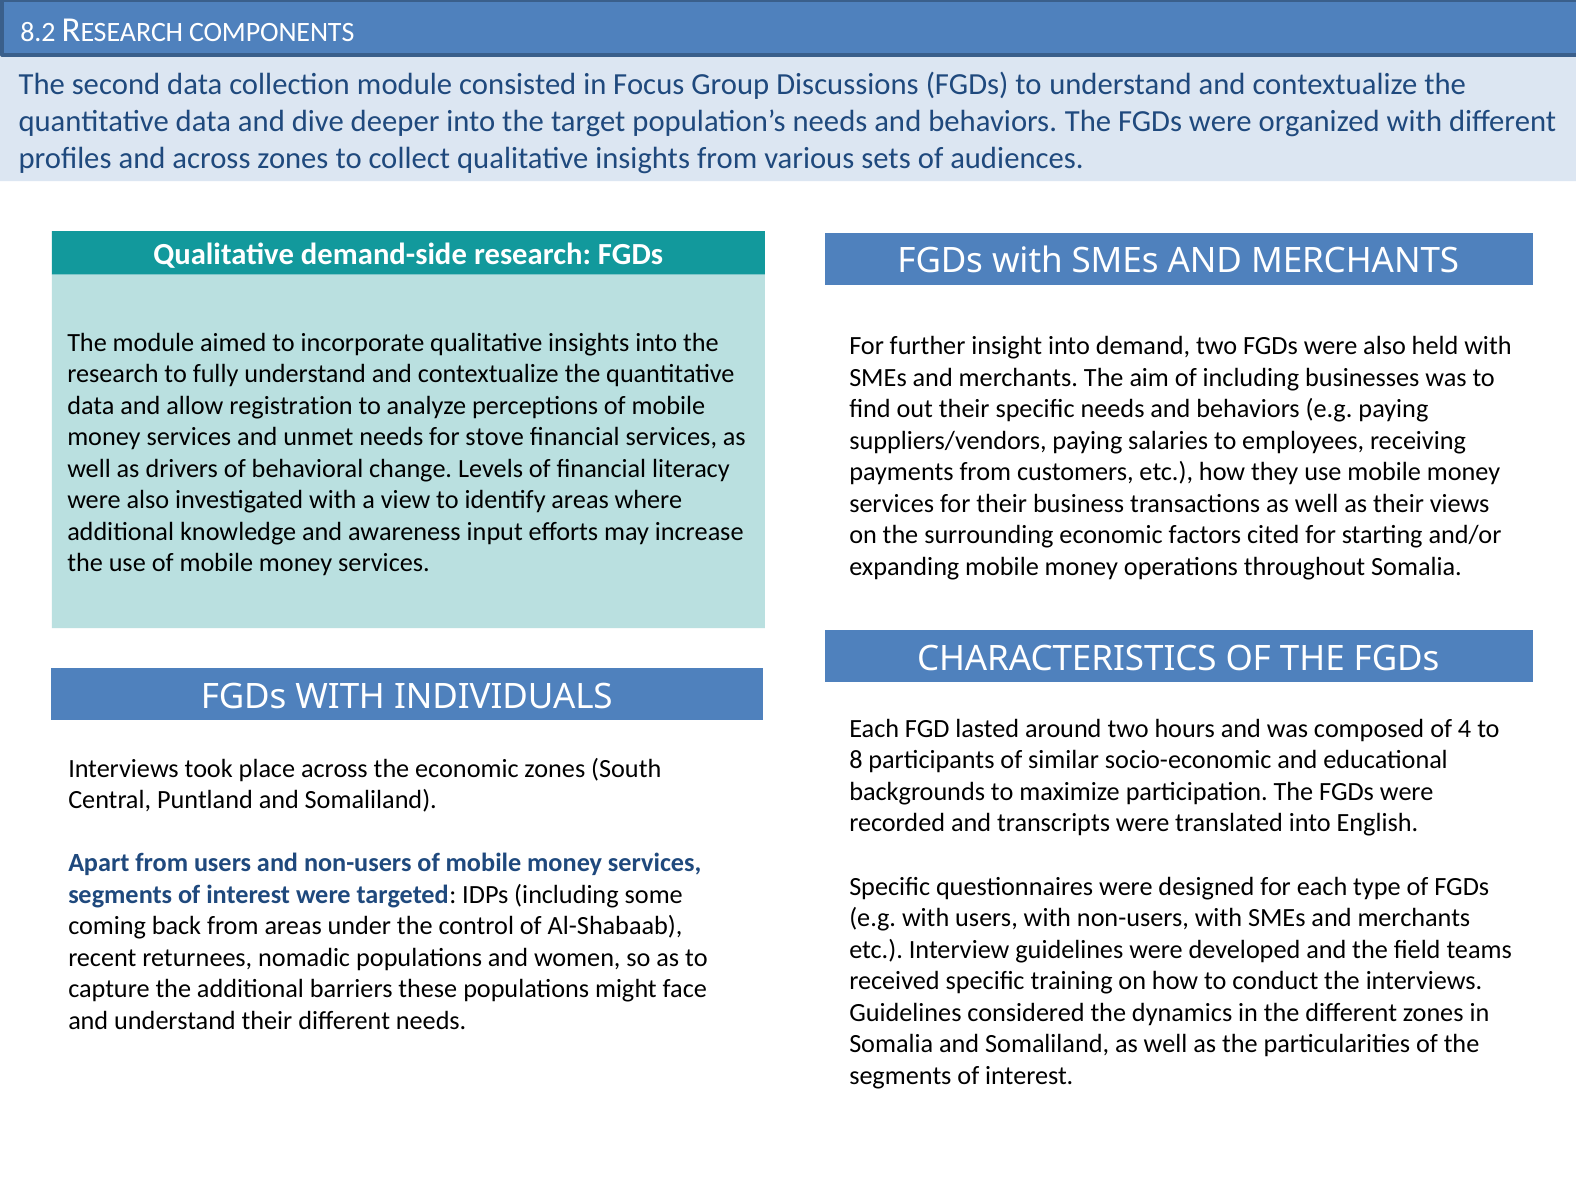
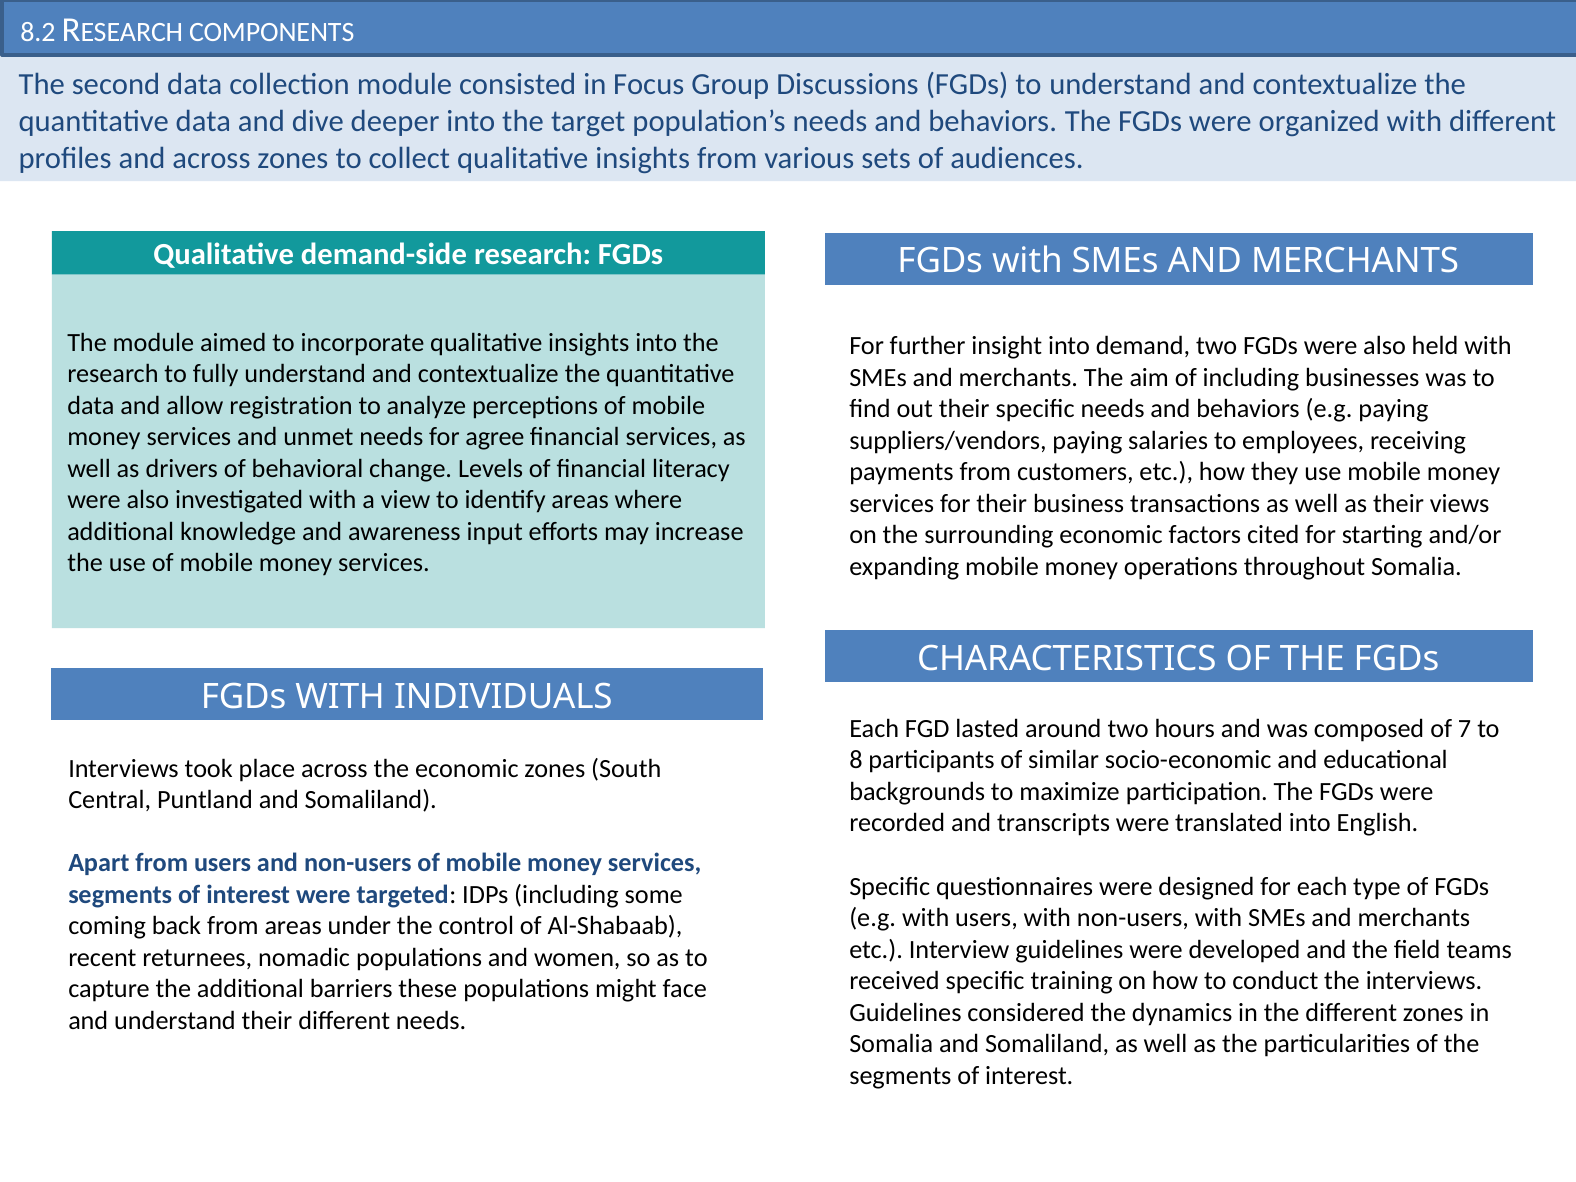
stove: stove -> agree (495, 437)
4: 4 -> 7 (1465, 729)
